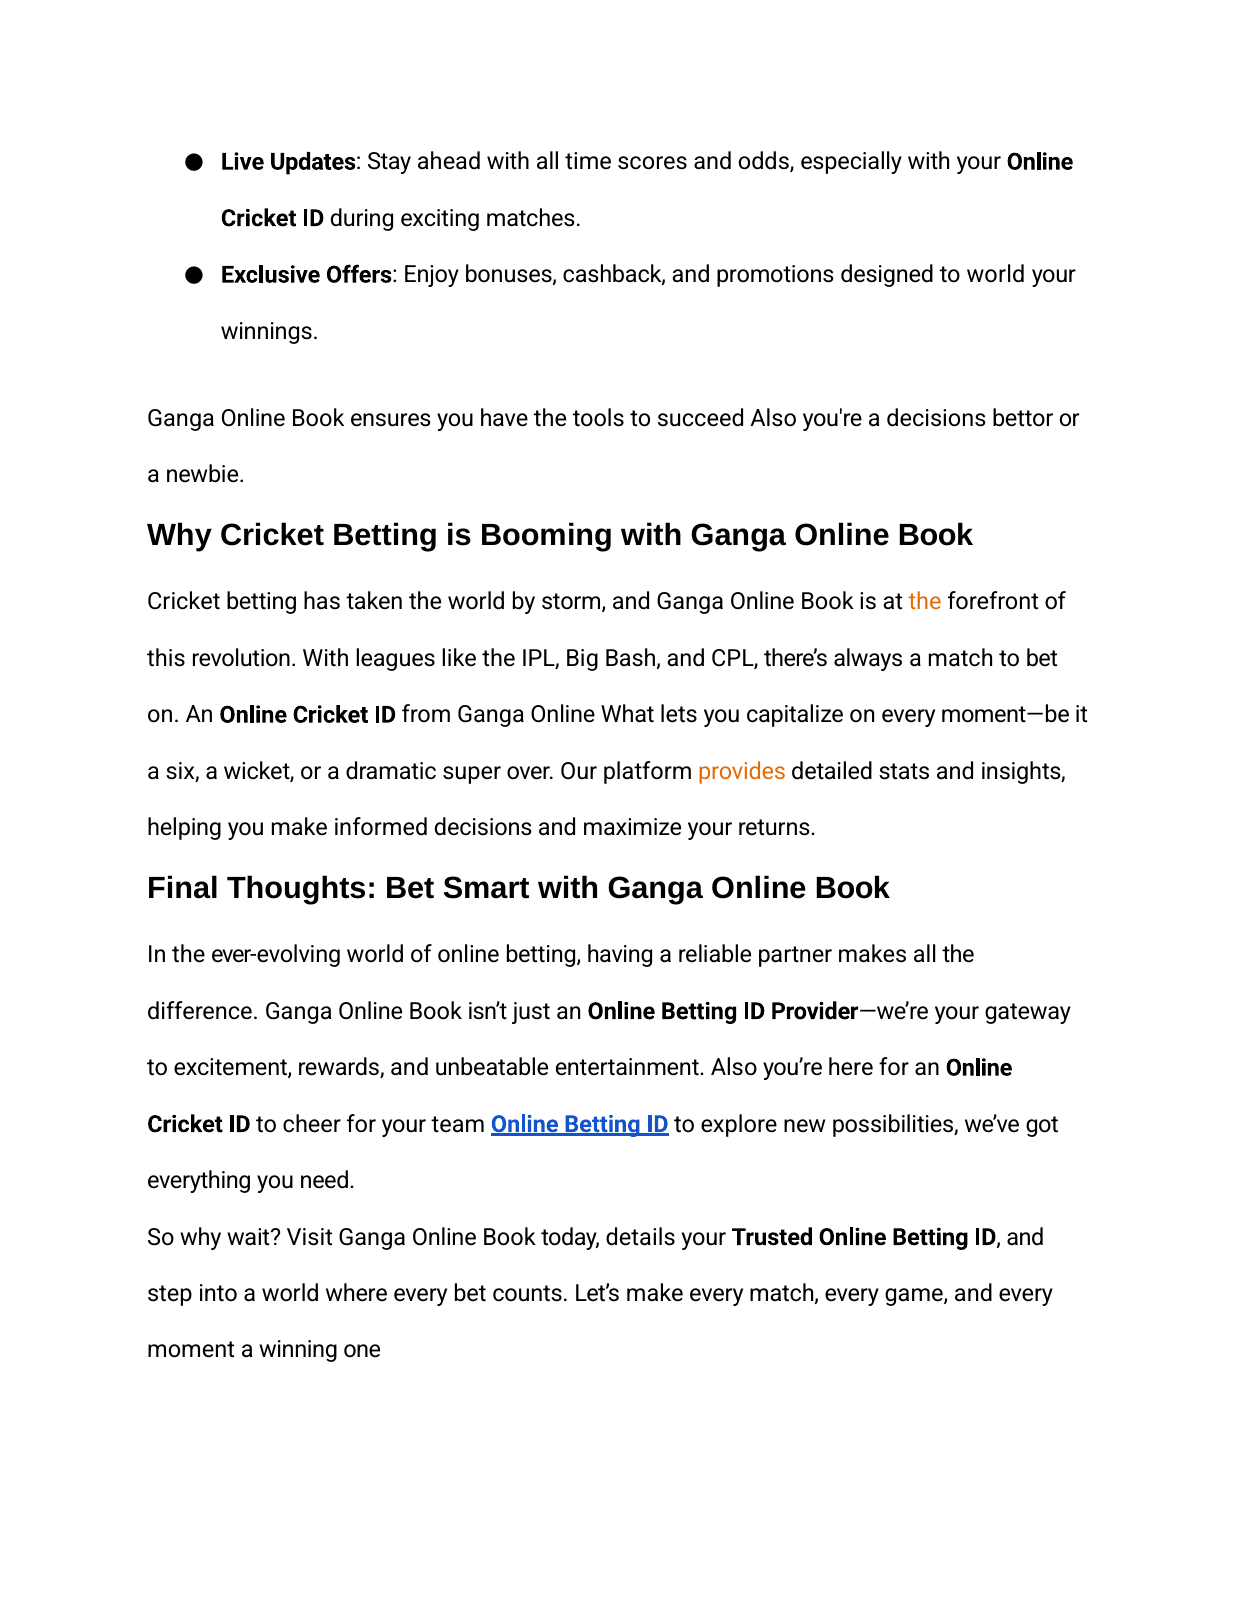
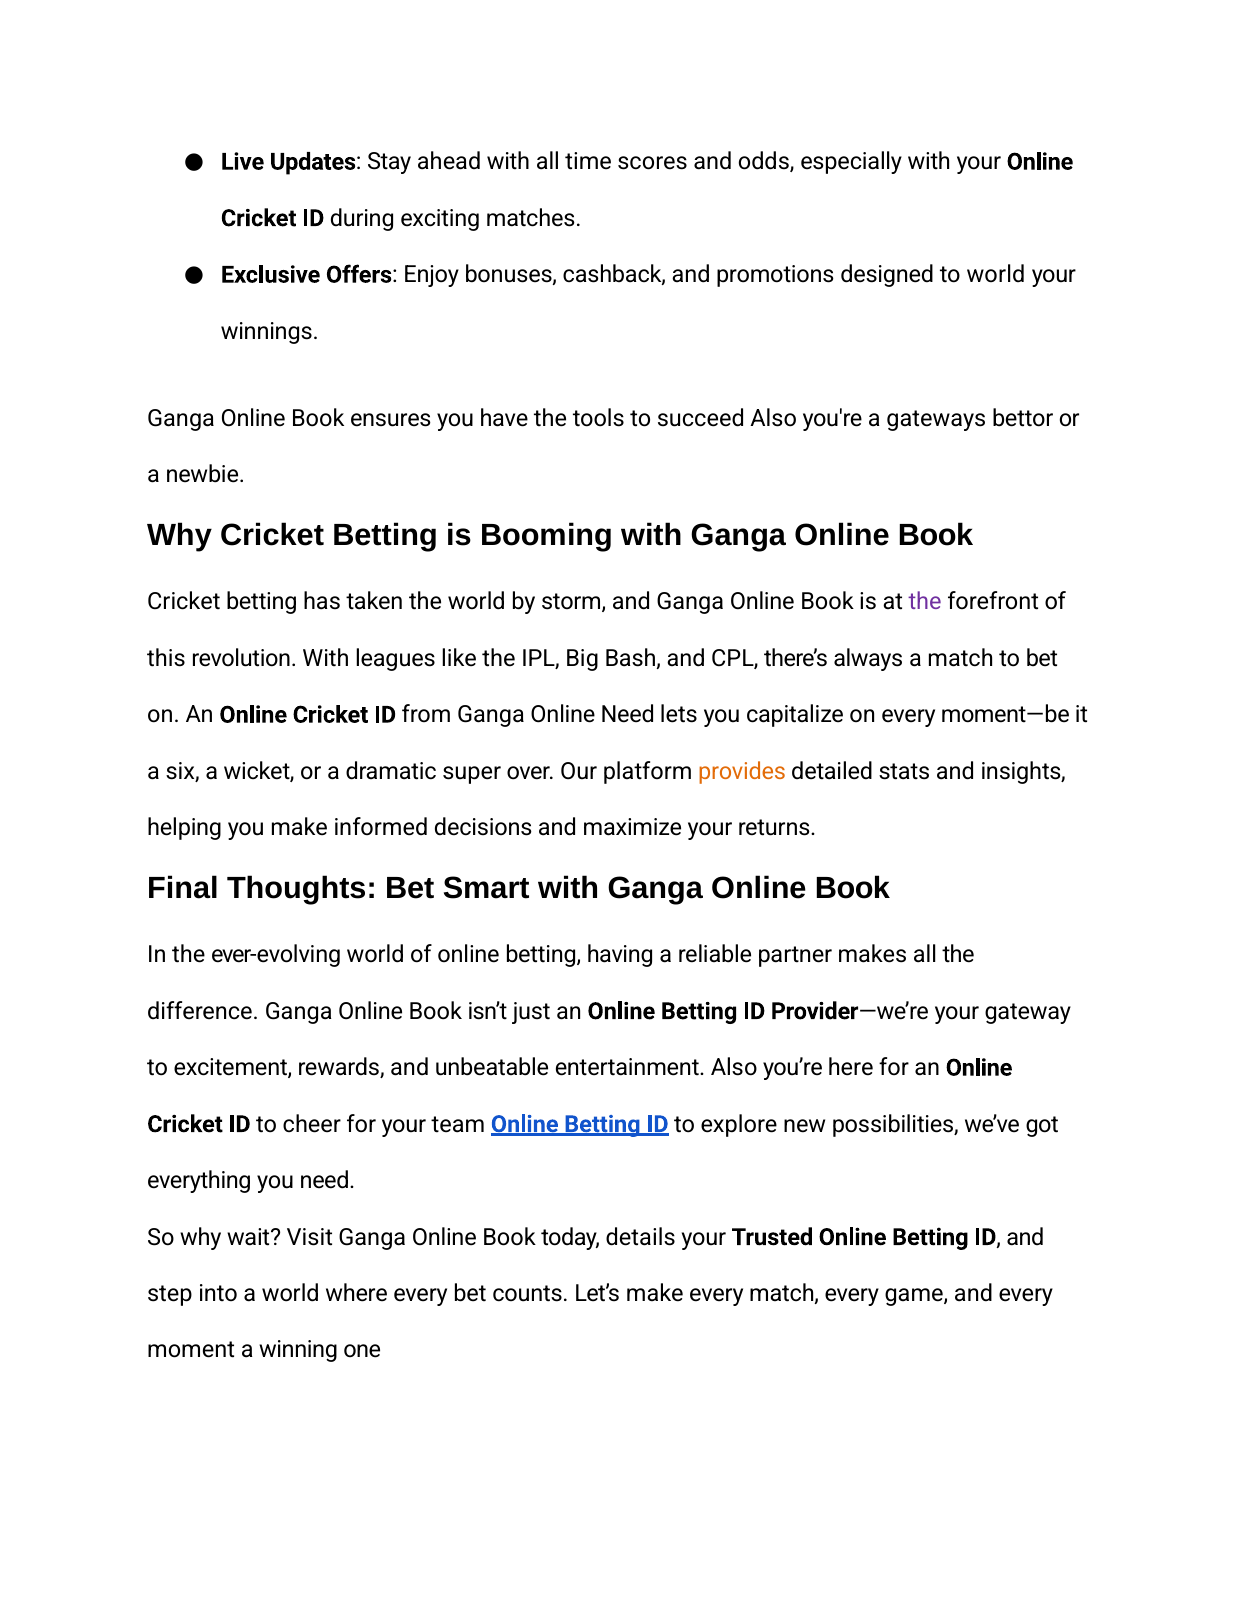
a decisions: decisions -> gateways (936, 419)
the colour: orange -> purple (925, 602)
Online What: What -> Need (628, 715)
